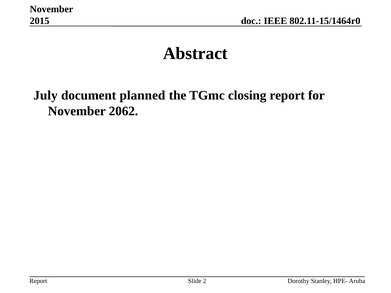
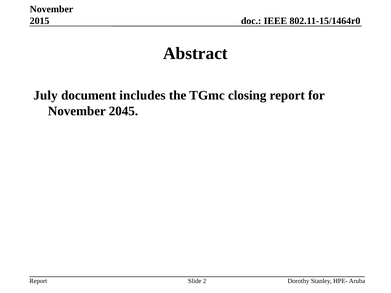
planned: planned -> includes (142, 95)
2062: 2062 -> 2045 (123, 111)
